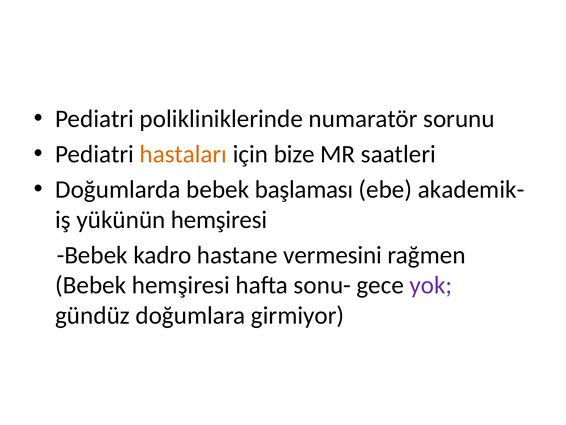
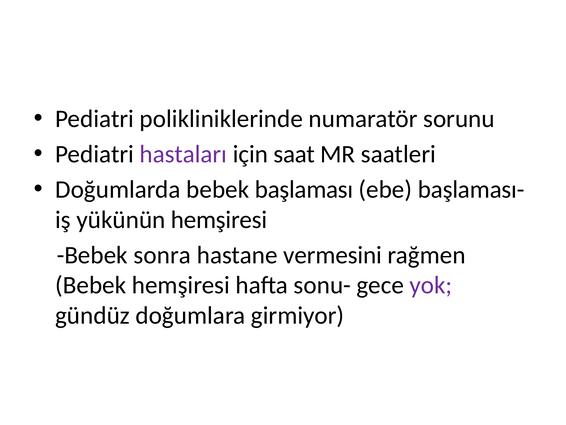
hastaları colour: orange -> purple (183, 154)
bize: bize -> saat (294, 154)
akademik-: akademik- -> başlaması- (471, 189)
kadro: kadro -> sonra (162, 255)
